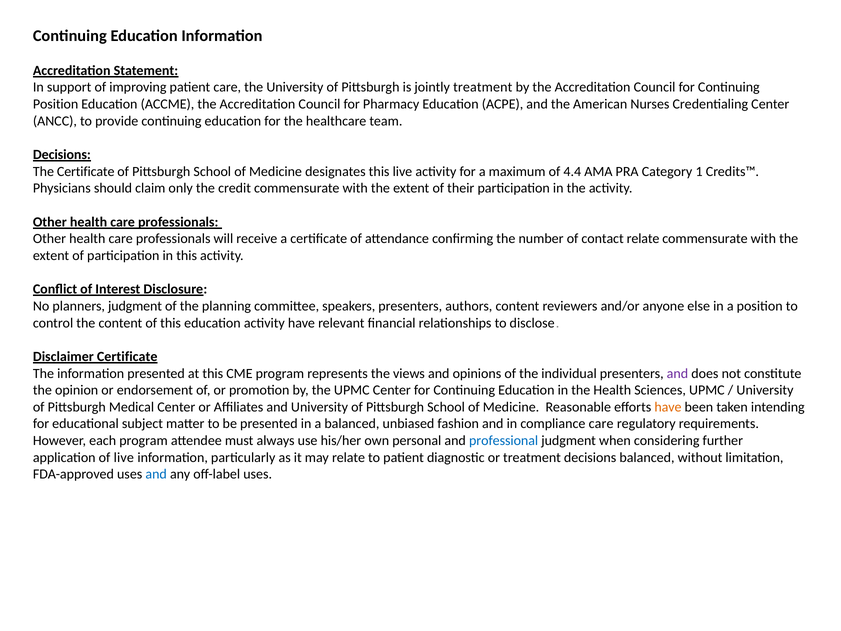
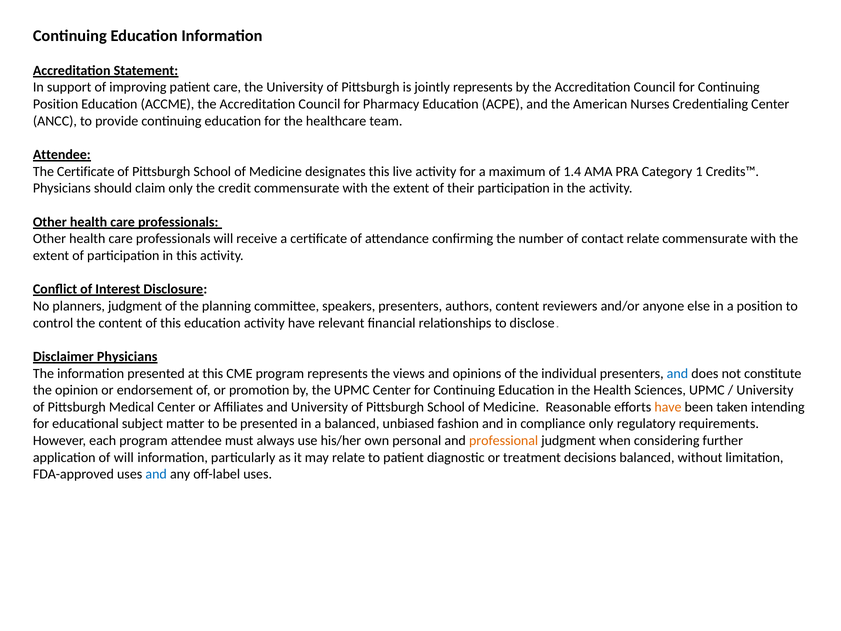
jointly treatment: treatment -> represents (483, 87)
Decisions: Decisions -> Attendee (62, 155)
4.4: 4.4 -> 1.4 (572, 171)
Disclaimer Certificate: Certificate -> Physicians (127, 356)
and colour: purple -> blue (677, 373)
compliance care: care -> only (601, 424)
professional colour: blue -> orange (504, 441)
of live: live -> will (124, 457)
